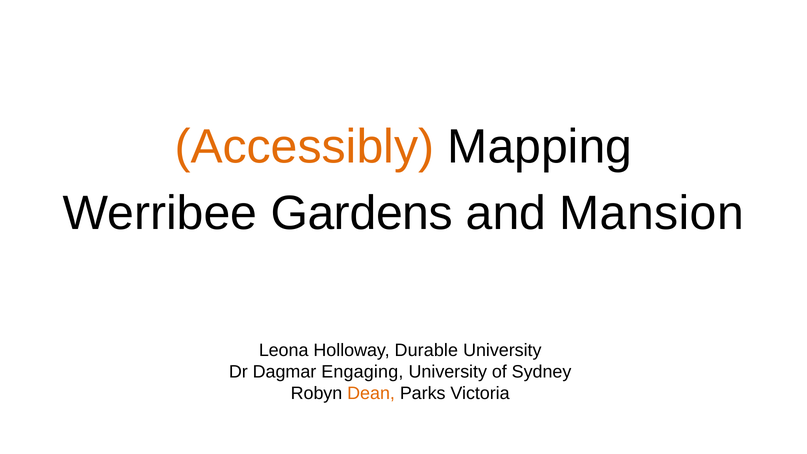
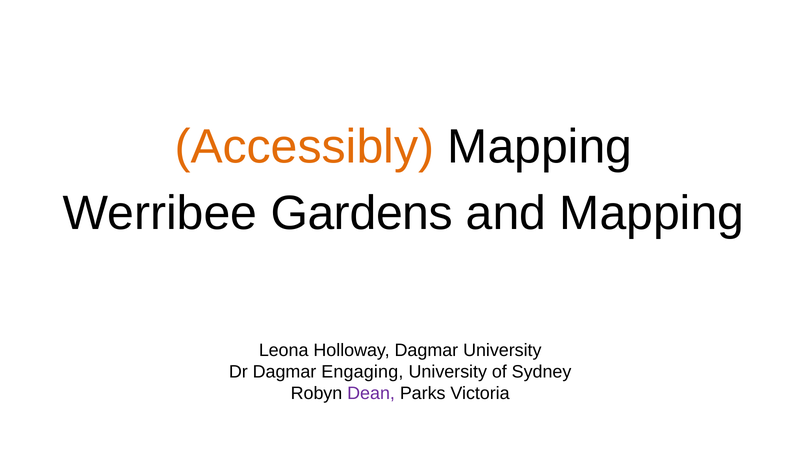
and Mansion: Mansion -> Mapping (652, 213)
Holloway Durable: Durable -> Dagmar (426, 350)
Dean colour: orange -> purple (371, 393)
